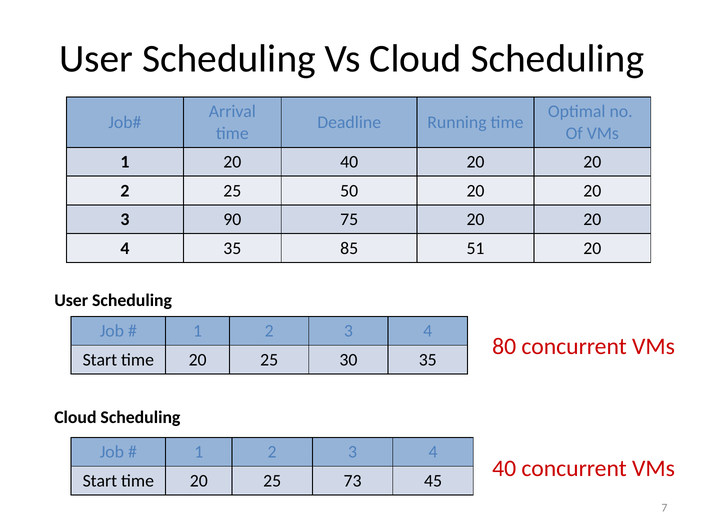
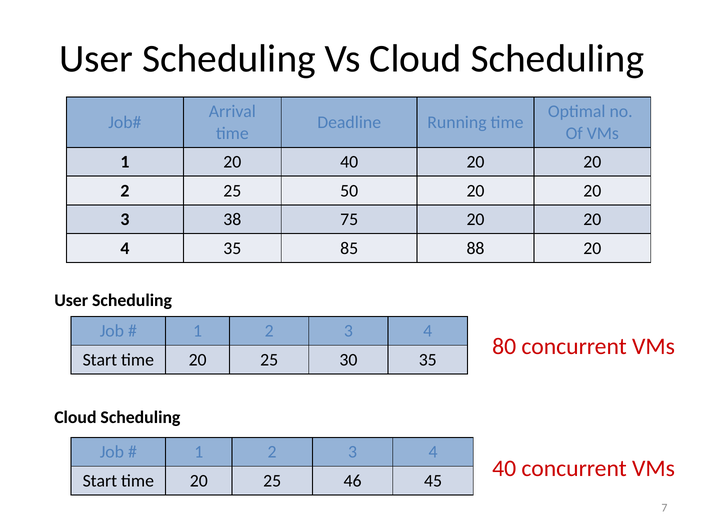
90: 90 -> 38 (232, 220)
51: 51 -> 88 (475, 248)
73: 73 -> 46 (353, 481)
